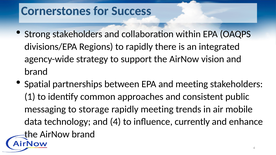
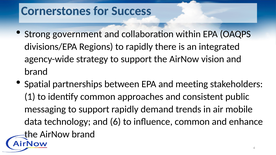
Strong stakeholders: stakeholders -> government (77, 34)
messaging to storage: storage -> support (94, 109)
rapidly meeting: meeting -> demand (157, 109)
and 4: 4 -> 6 (115, 122)
influence currently: currently -> common (192, 122)
